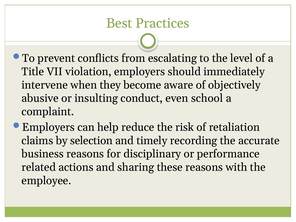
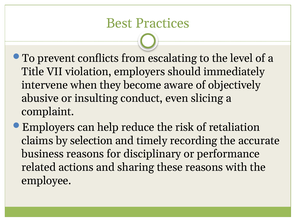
school: school -> slicing (207, 98)
